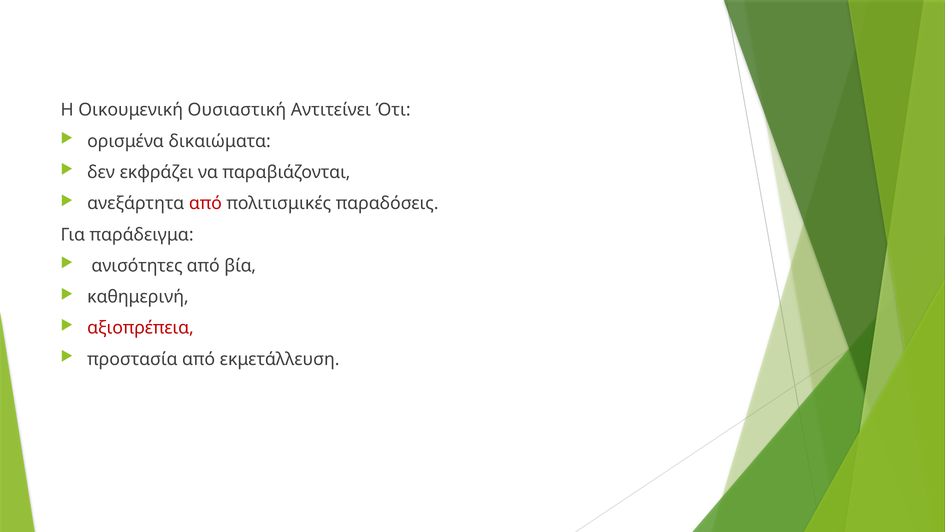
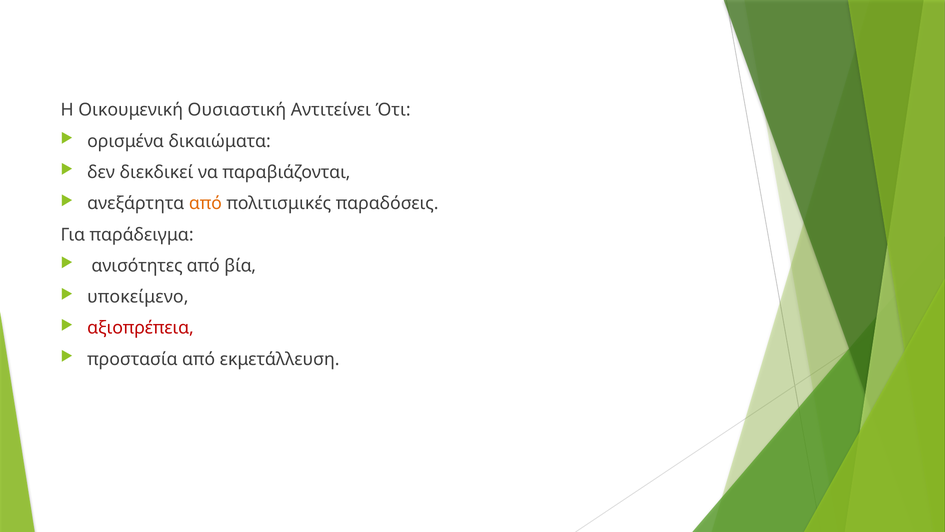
εκφράζει: εκφράζει -> διεκδικεί (157, 172)
από colour: red -> orange (205, 203)
καθημερινή: καθημερινή -> υποκείμενο (138, 297)
